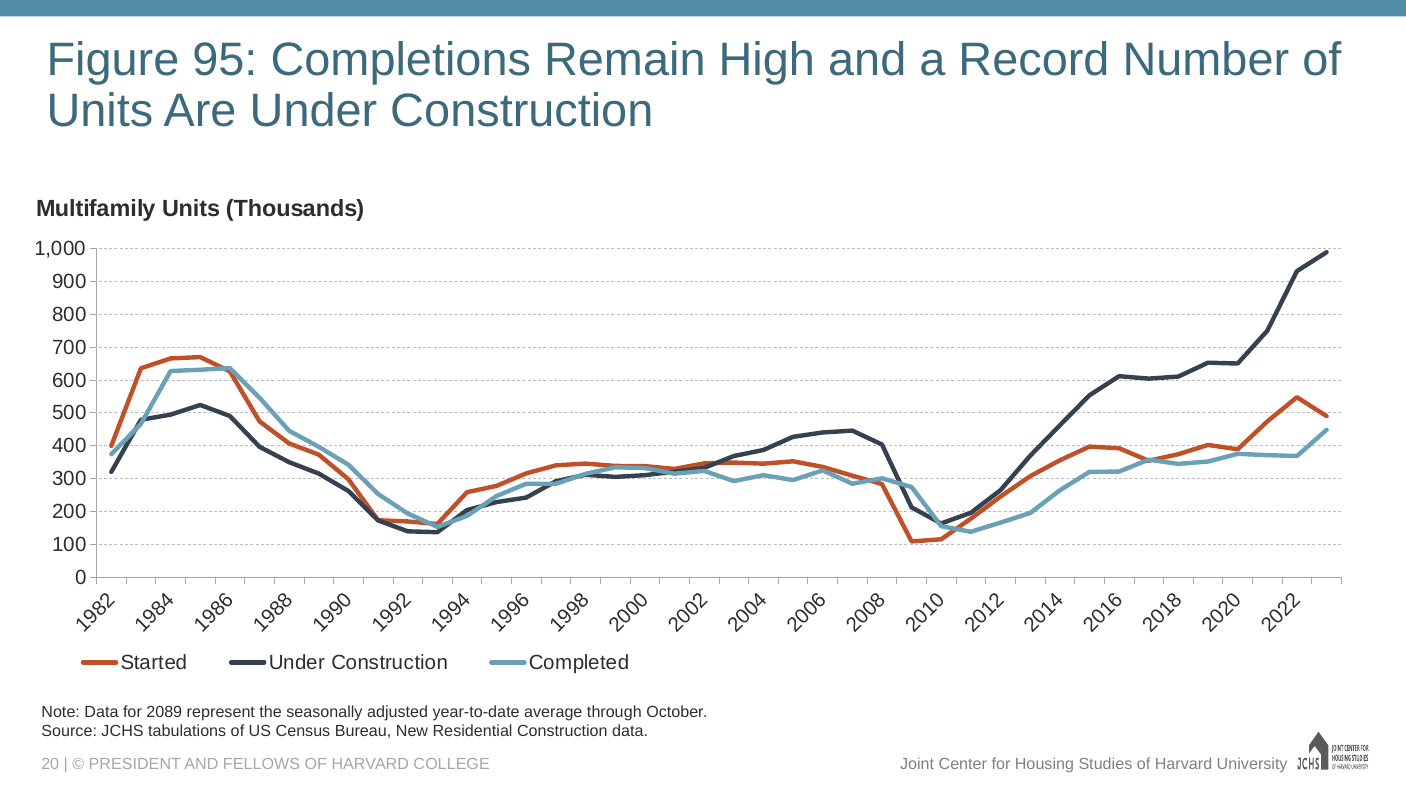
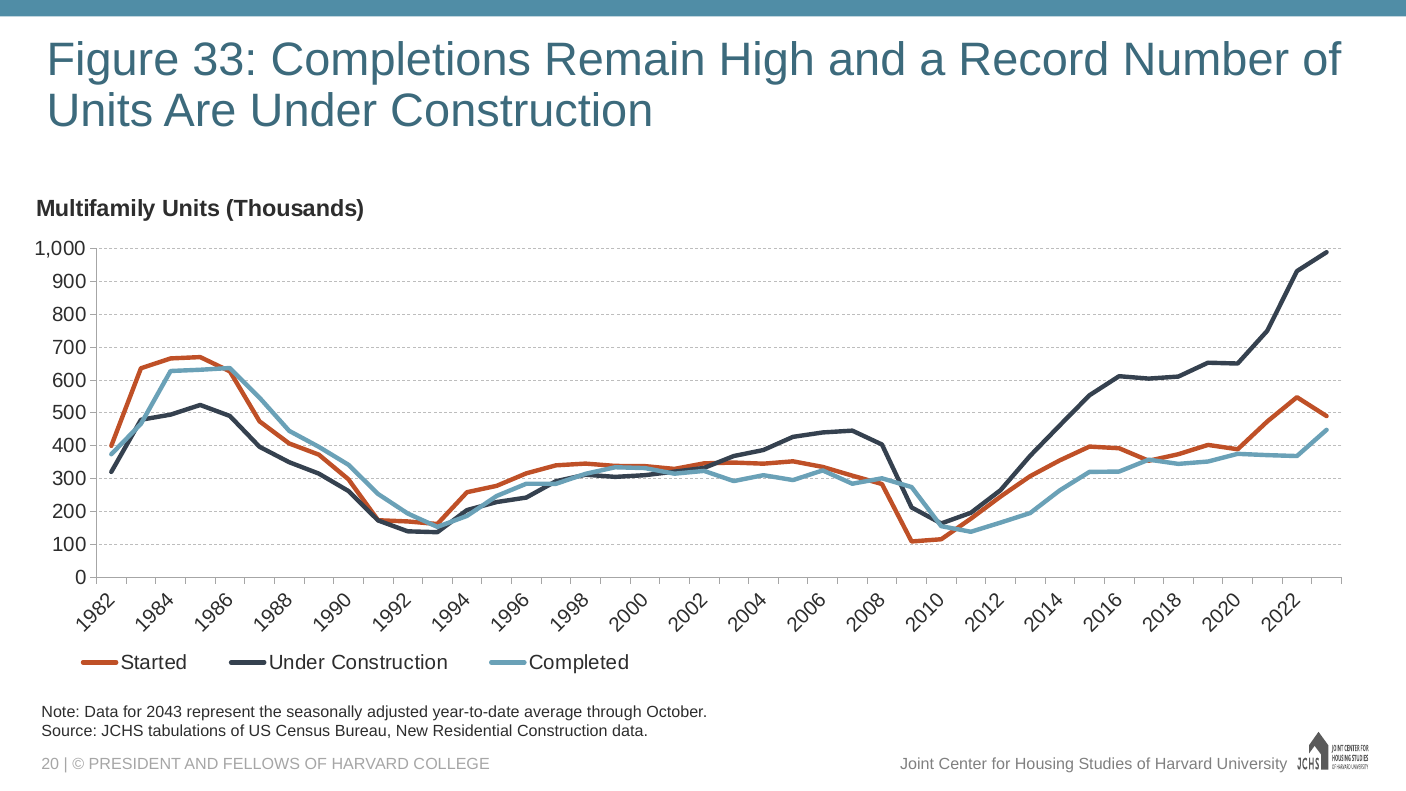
95: 95 -> 33 (225, 60)
2089: 2089 -> 2043 (164, 712)
